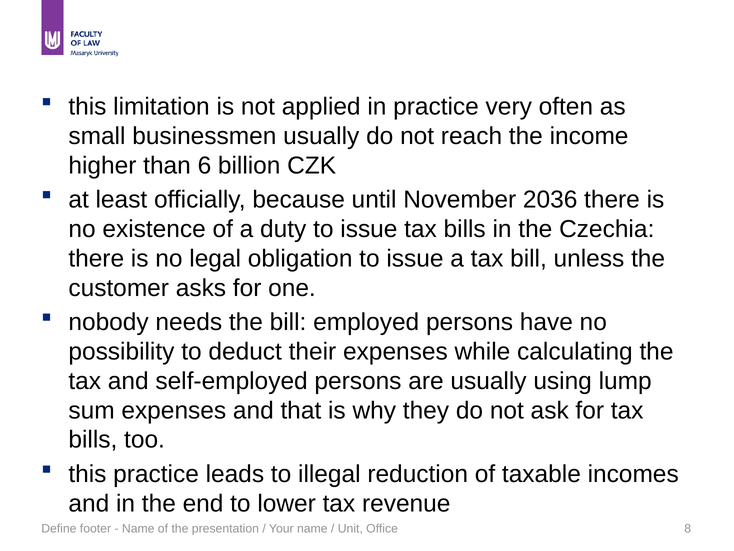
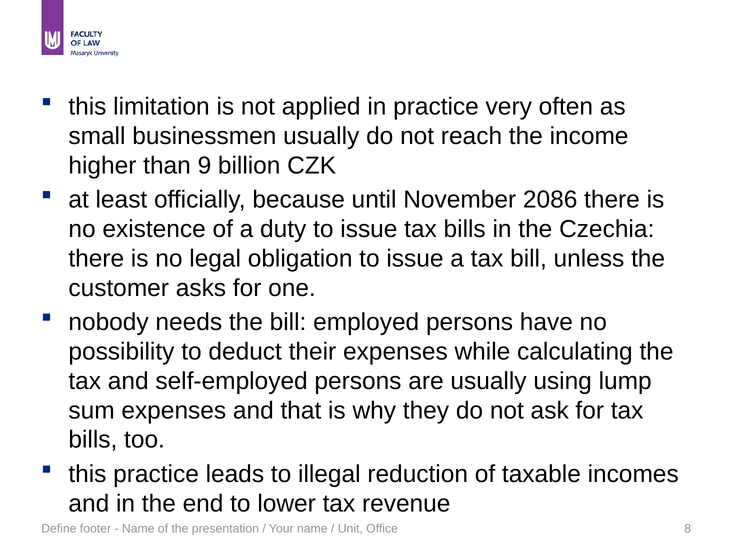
6: 6 -> 9 (204, 165)
2036: 2036 -> 2086 (550, 200)
